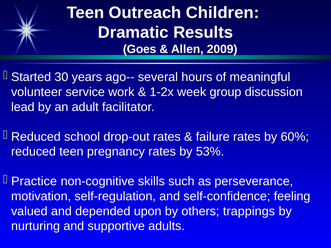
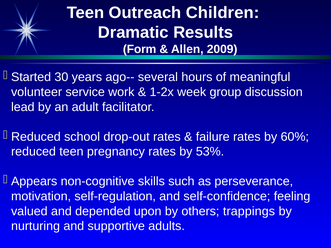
Goes: Goes -> Form (140, 49)
Practice: Practice -> Appears (34, 182)
